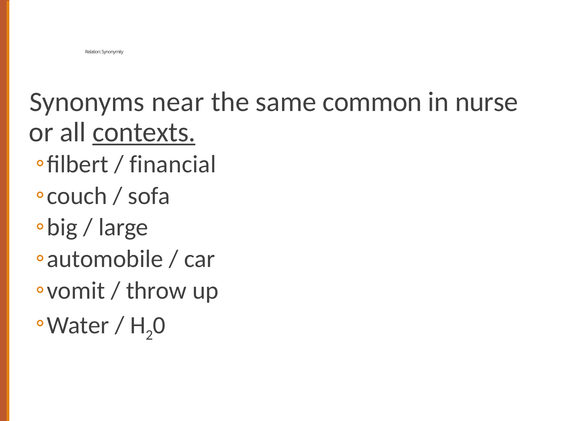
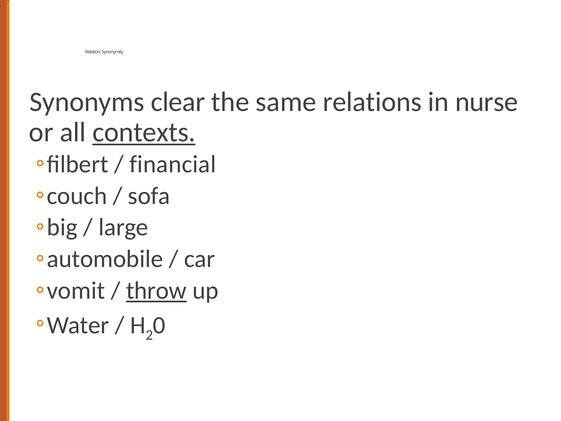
near: near -> clear (178, 102)
common: common -> relations (372, 102)
throw underline: none -> present (156, 291)
